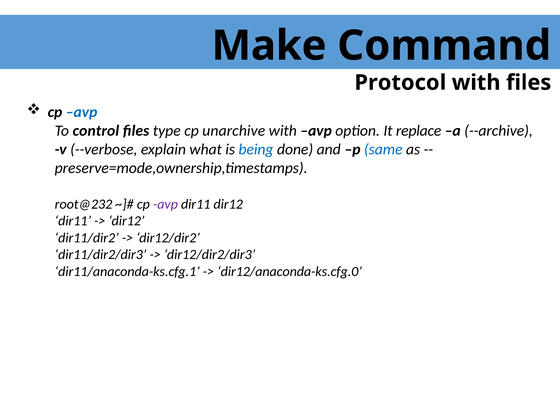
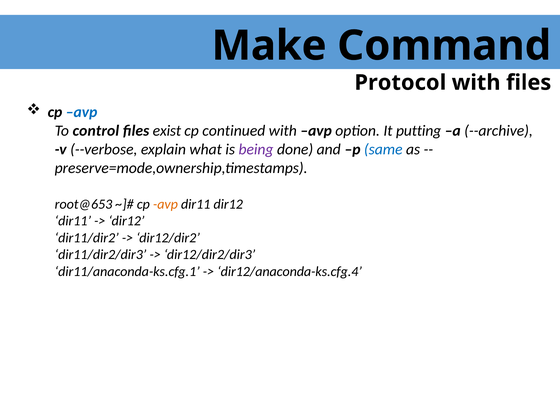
type: type -> exist (167, 131)
unarchive: unarchive -> continued (234, 131)
replace: replace -> putting (419, 131)
being colour: blue -> purple (256, 149)
root@232: root@232 -> root@653 (84, 204)
avp colour: purple -> orange (165, 204)
dir12/anaconda-ks.cfg.0: dir12/anaconda-ks.cfg.0 -> dir12/anaconda-ks.cfg.4 (290, 271)
